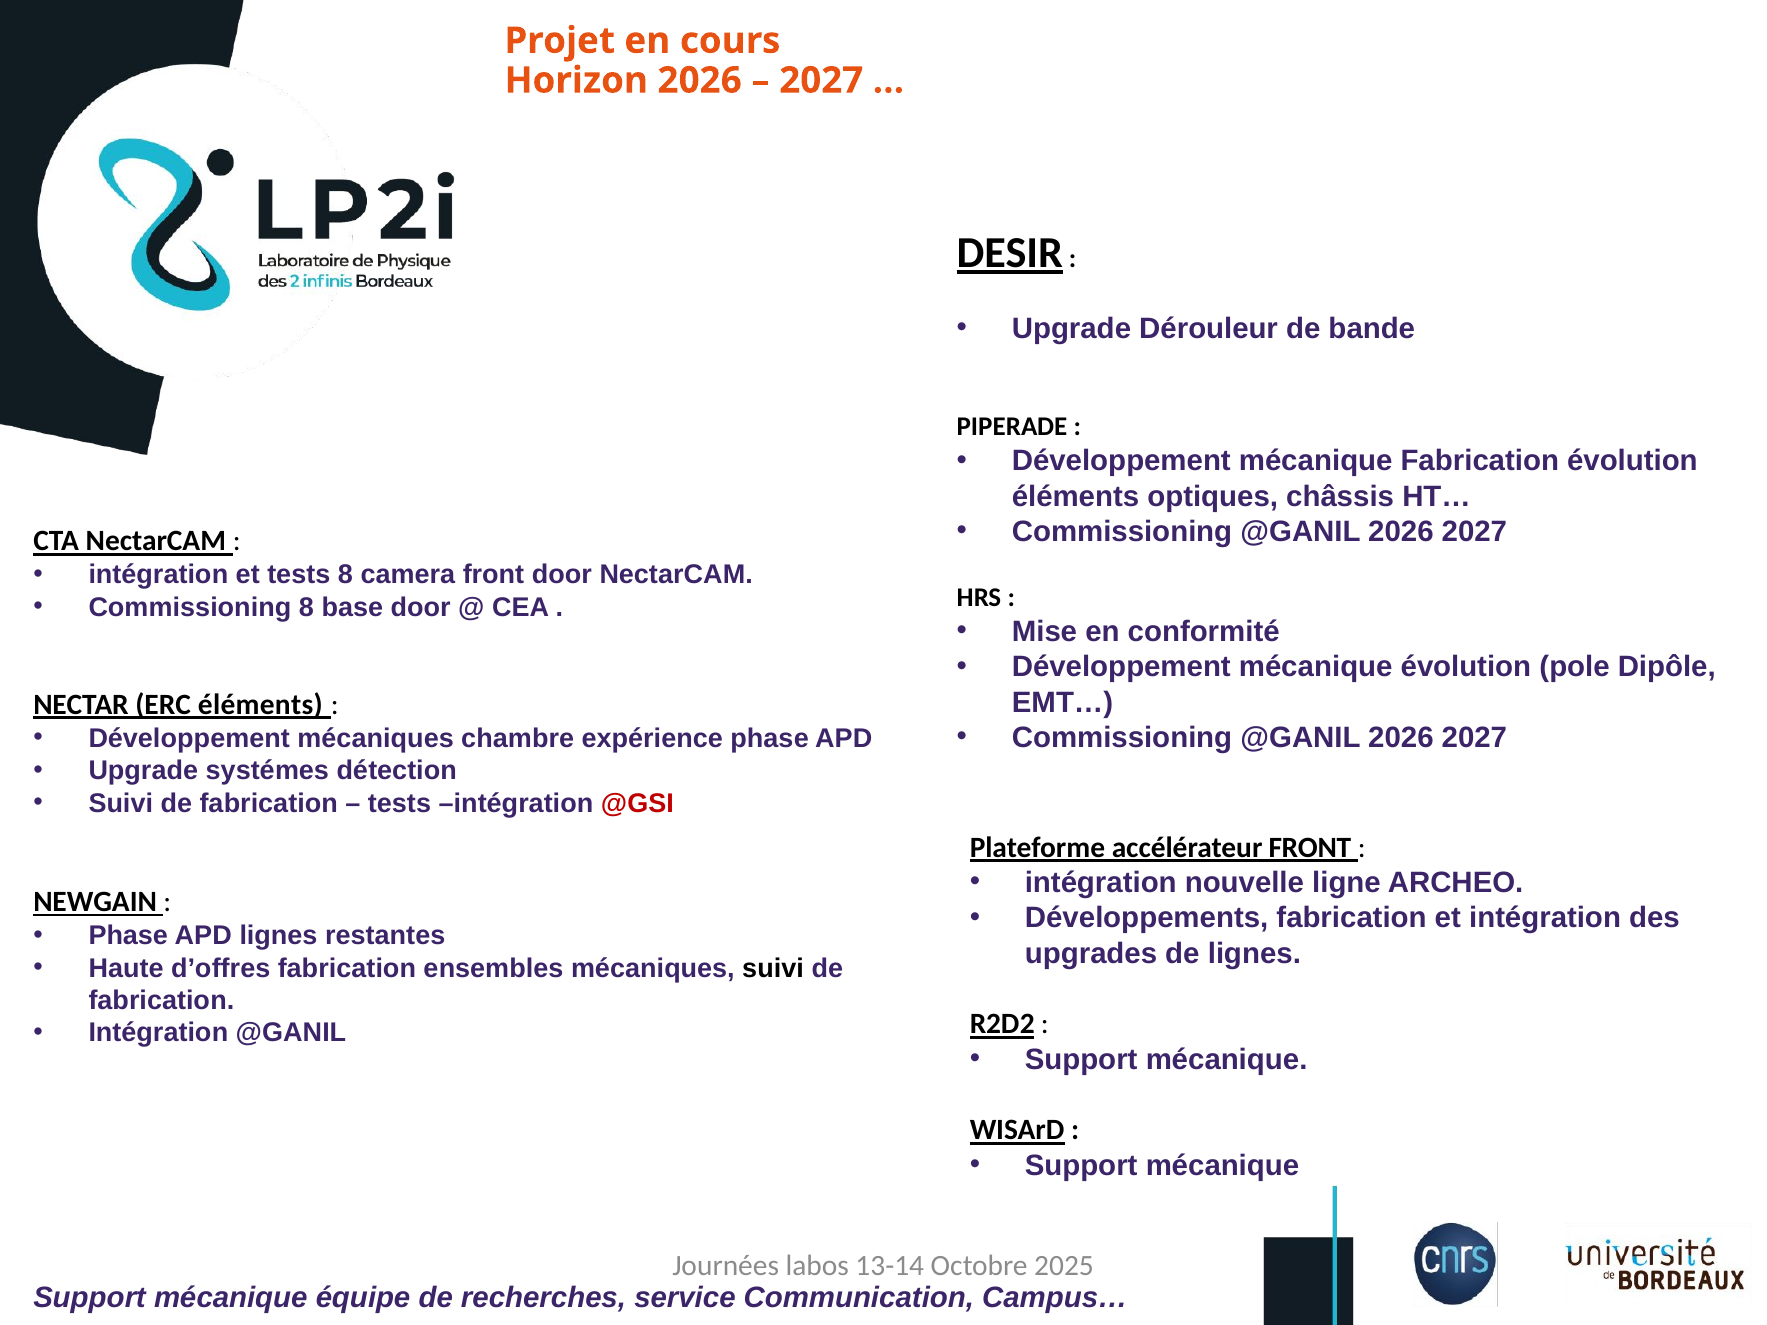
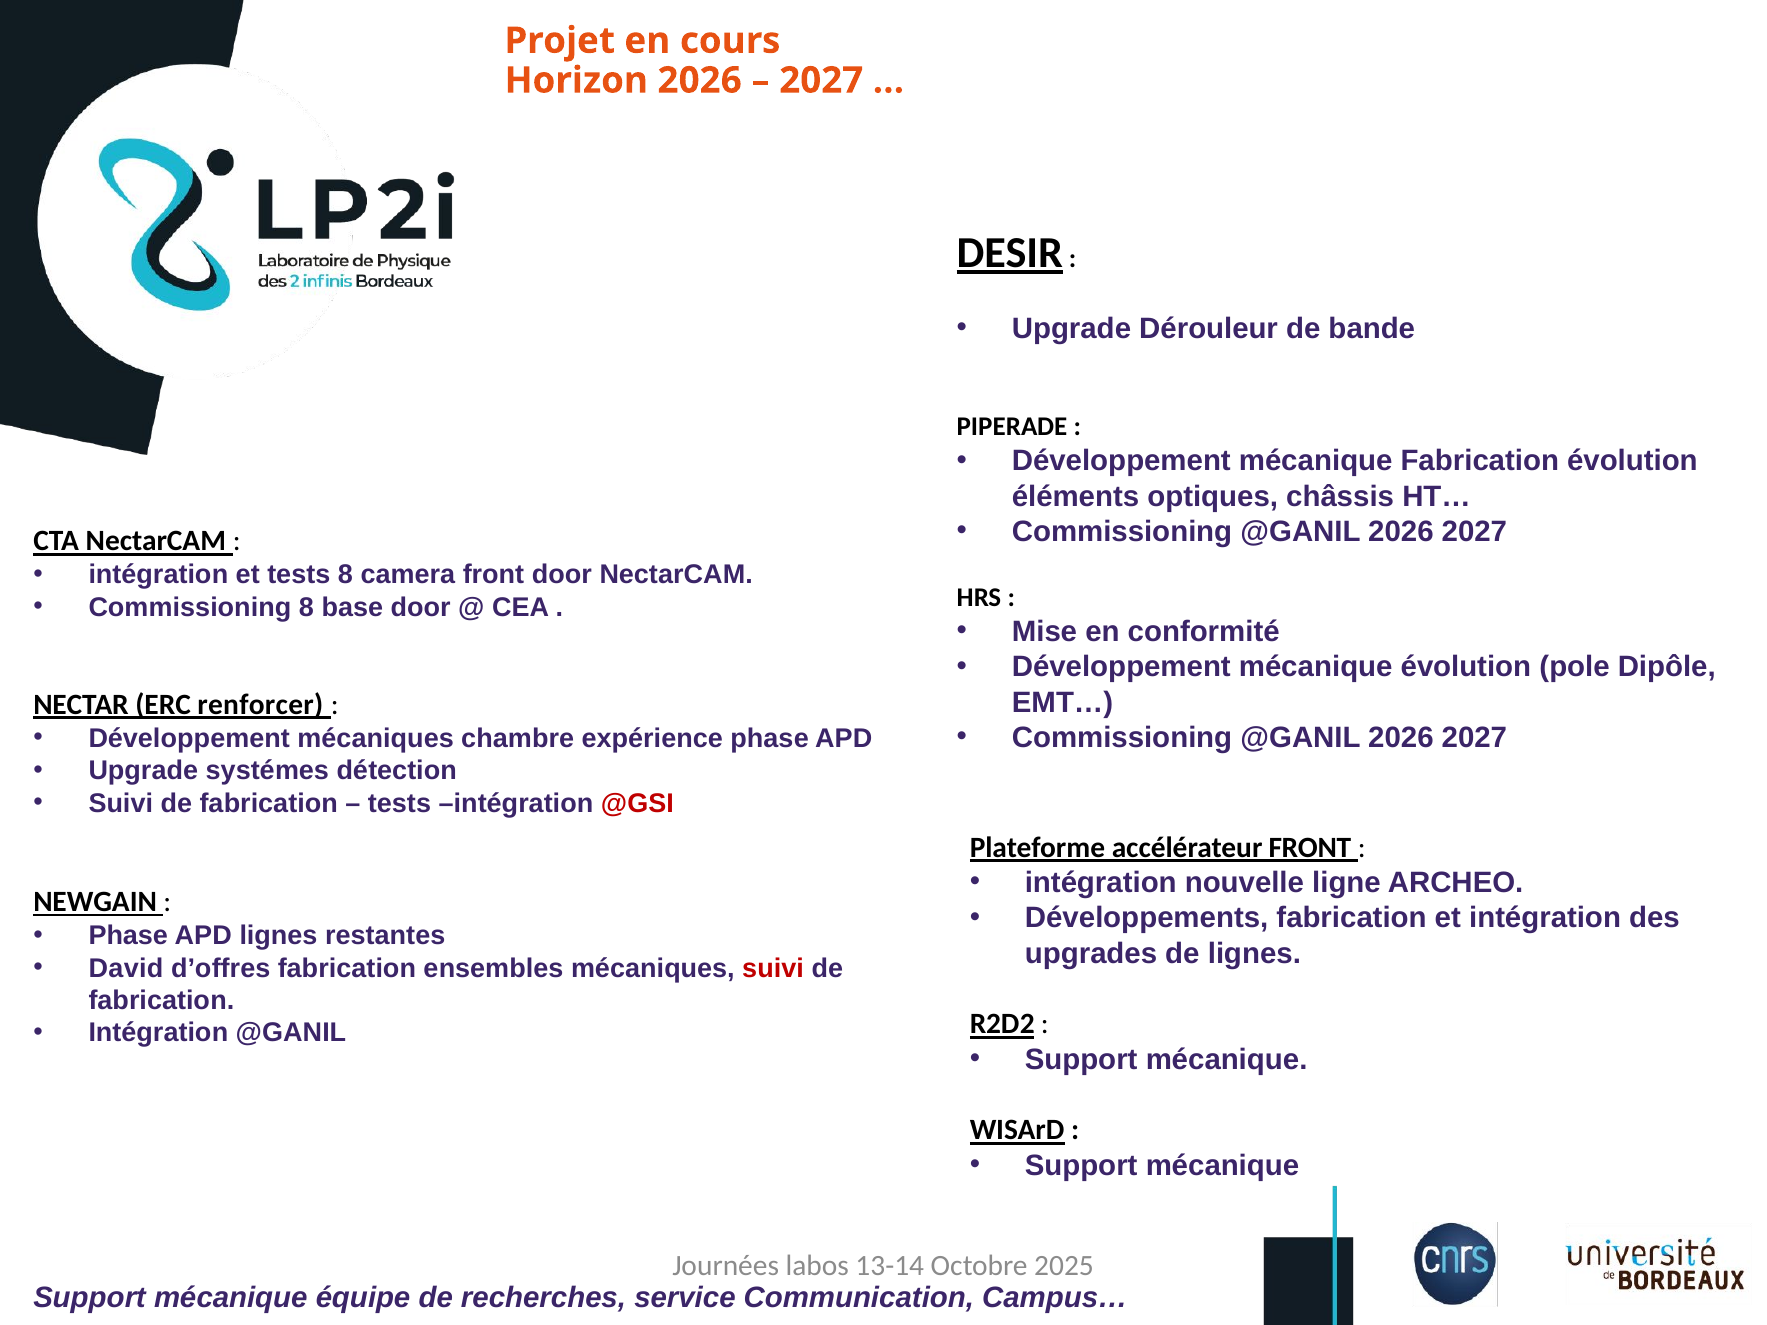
ERC éléments: éléments -> renforcer (260, 705)
Haute: Haute -> David (126, 968)
suivi colour: black -> red (773, 968)
